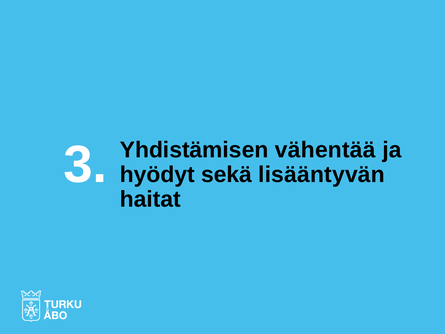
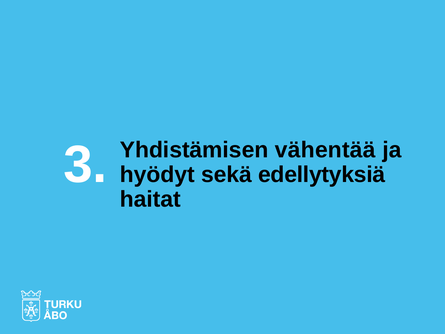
lisääntyvän: lisääntyvän -> edellytyksiä (322, 175)
